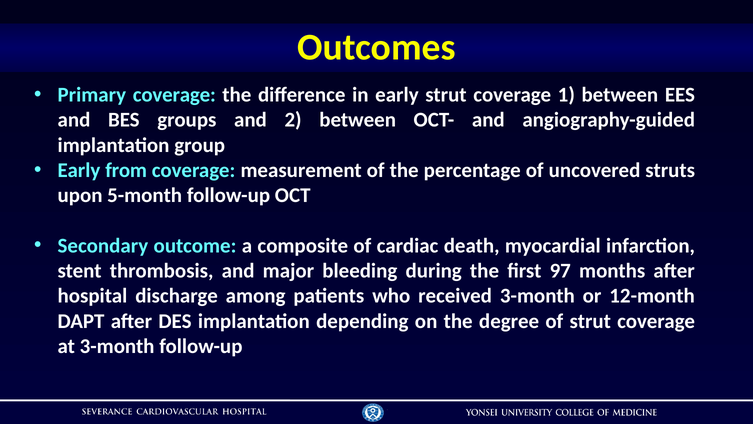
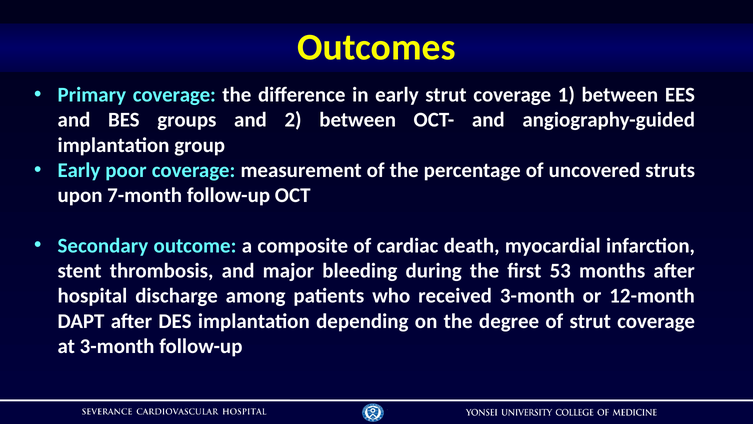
from: from -> poor (126, 170)
5-month: 5-month -> 7-month (145, 195)
97: 97 -> 53 (560, 271)
